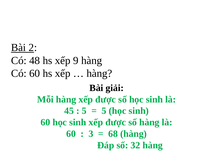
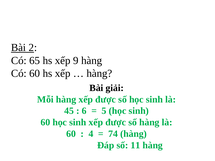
48: 48 -> 65 (35, 61)
5: 5 -> 6 (84, 111)
3: 3 -> 4 (91, 134)
68: 68 -> 74 (113, 134)
32: 32 -> 11 (135, 145)
